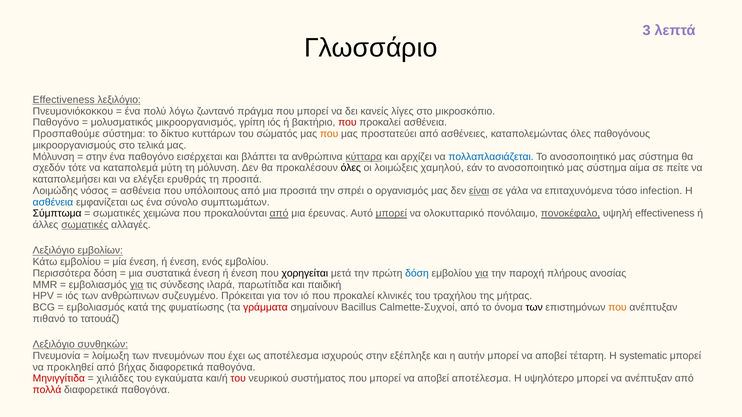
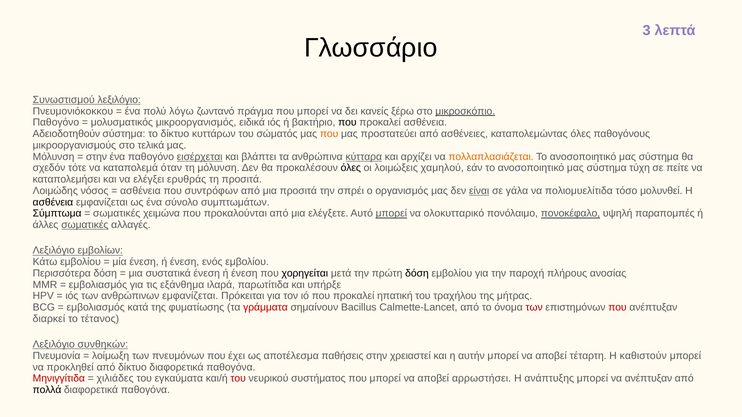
Effectiveness: Effectiveness -> Συνωστισμού (64, 100)
λίγες: λίγες -> ξέρω (403, 111)
μικροσκόπιο underline: none -> present (465, 111)
γρίπη: γρίπη -> ειδικά (252, 123)
που colour: red -> black (347, 123)
Προσπαθούμε: Προσπαθούμε -> Αδειοδοτηθούν (66, 134)
εισέρχεται underline: none -> present (200, 157)
πολλαπλασιάζεται colour: blue -> orange (491, 157)
μύτη: μύτη -> όταν (171, 168)
αίμα: αίμα -> τύχη (640, 168)
υπόλοιπους: υπόλοιπους -> συντρόφων (211, 191)
επιταχυνόμενα: επιταχυνόμενα -> πολιομυελίτιδα (579, 191)
infection: infection -> μολυνθεί (661, 191)
ασθένεια colour: blue -> black (53, 202)
από underline: present -> none (279, 214)
έρευνας: έρευνας -> ελέγξετε (328, 214)
υψηλή effectiveness: effectiveness -> παραπομπές (665, 214)
δόση colour: blue -> black (417, 274)
για underline: present -> none (482, 274)
για underline: present -> none (137, 285)
σύνδεσης: σύνδεσης -> εξάνθημα (182, 285)
παιδική: παιδική -> υπήρξε (324, 285)
ανθρώπινων συζευγμένο: συζευγμένο -> εμφανίζεται (190, 296)
κλινικές: κλινικές -> ηπατική (395, 296)
Calmette-Συχνοί: Calmette-Συχνοί -> Calmette-Lancet (418, 308)
των colour: black -> red (534, 308)
που colour: orange -> red (617, 308)
πιθανό: πιθανό -> διαρκεί (49, 319)
τατουάζ: τατουάζ -> τέτανος (100, 319)
ισχυρούς: ισχυρούς -> παθήσεις (342, 356)
εξέπληξε: εξέπληξε -> χρειαστεί (410, 356)
systematic: systematic -> καθιστούν (643, 356)
από βήχας: βήχας -> δίκτυο (132, 368)
αποβεί αποτέλεσμα: αποτέλεσμα -> αρρωστήσει (482, 379)
υψηλότερο: υψηλότερο -> ανάπτυξης (549, 379)
πολλά colour: red -> black (47, 390)
